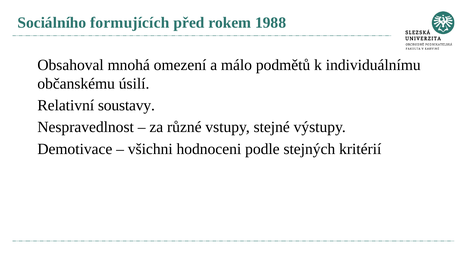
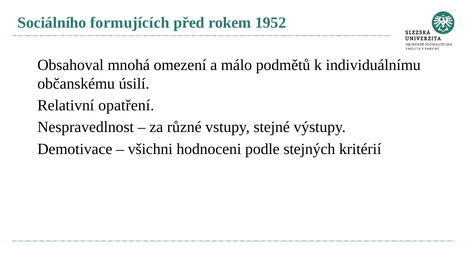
1988: 1988 -> 1952 (271, 23)
soustavy: soustavy -> opatření (126, 106)
